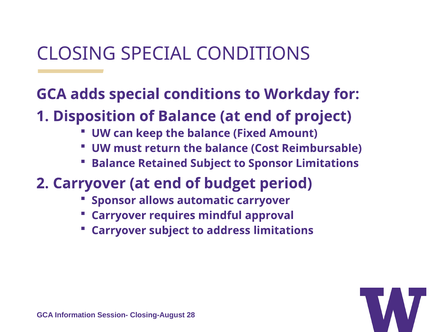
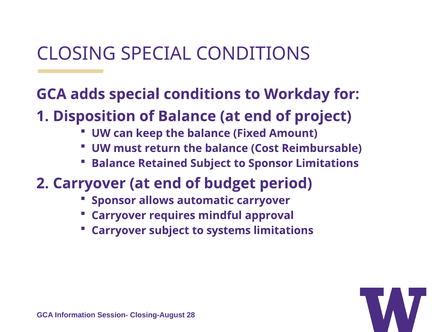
address: address -> systems (229, 230)
